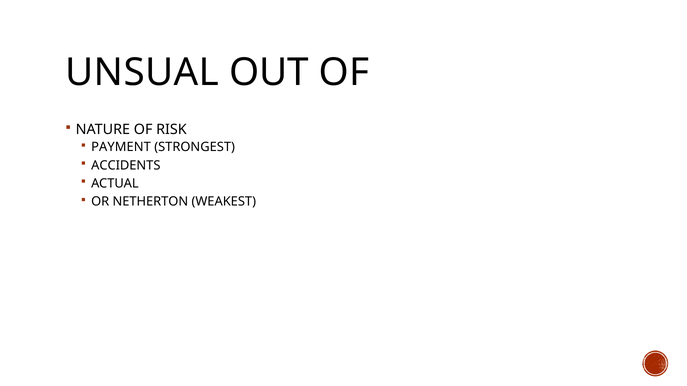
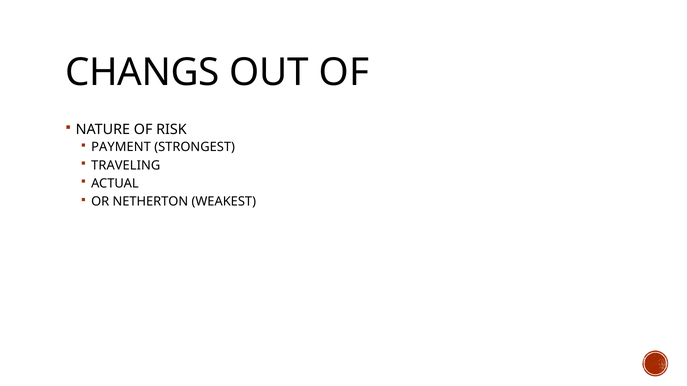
UNSUAL: UNSUAL -> CHANGS (142, 72)
ACCIDENTS: ACCIDENTS -> TRAVELING (126, 166)
